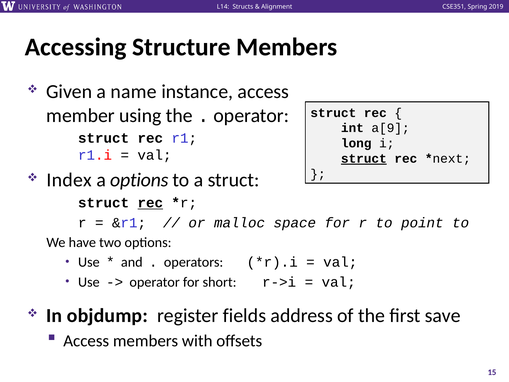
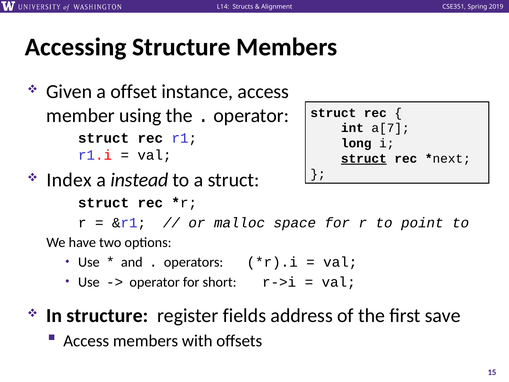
name: name -> offset (134, 92)
a[9: a[9 -> a[7 (391, 128)
a options: options -> instead (139, 180)
rec underline: present -> none (150, 203)
In objdump: objdump -> structure (107, 315)
